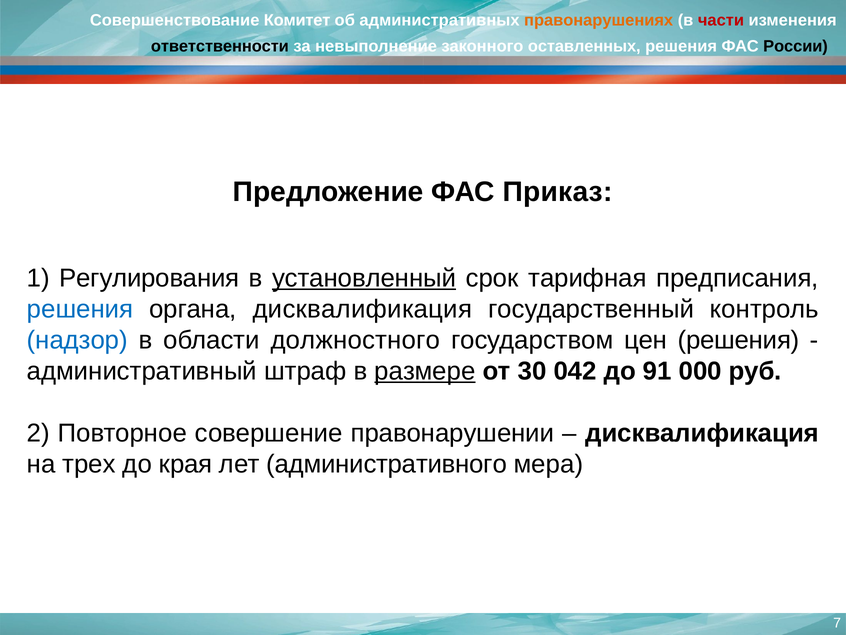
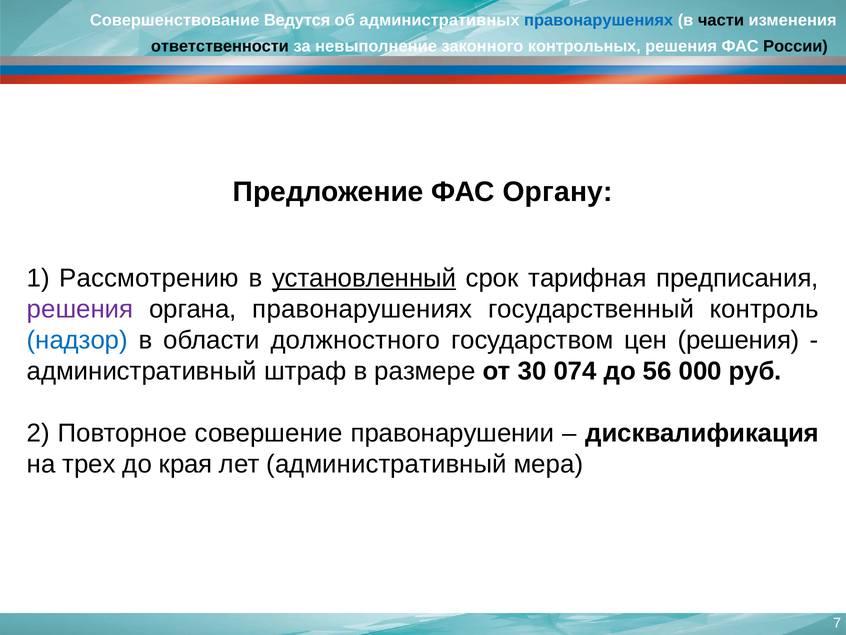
Комитет: Комитет -> Ведутся (297, 20)
правонарушениях colour: orange -> blue (599, 20)
части colour: red -> black (721, 20)
оставленных: оставленных -> контрольных (584, 46)
Приказ: Приказ -> Органу (558, 192)
Регулирования: Регулирования -> Рассмотрению (149, 278)
решения colour: blue -> purple (80, 309)
органа дисквалификация: дисквалификация -> правонарушениях (362, 309)
размере underline: present -> none (425, 371)
042: 042 -> 074 (575, 371)
91: 91 -> 56 (657, 371)
лет административного: административного -> административный (387, 464)
